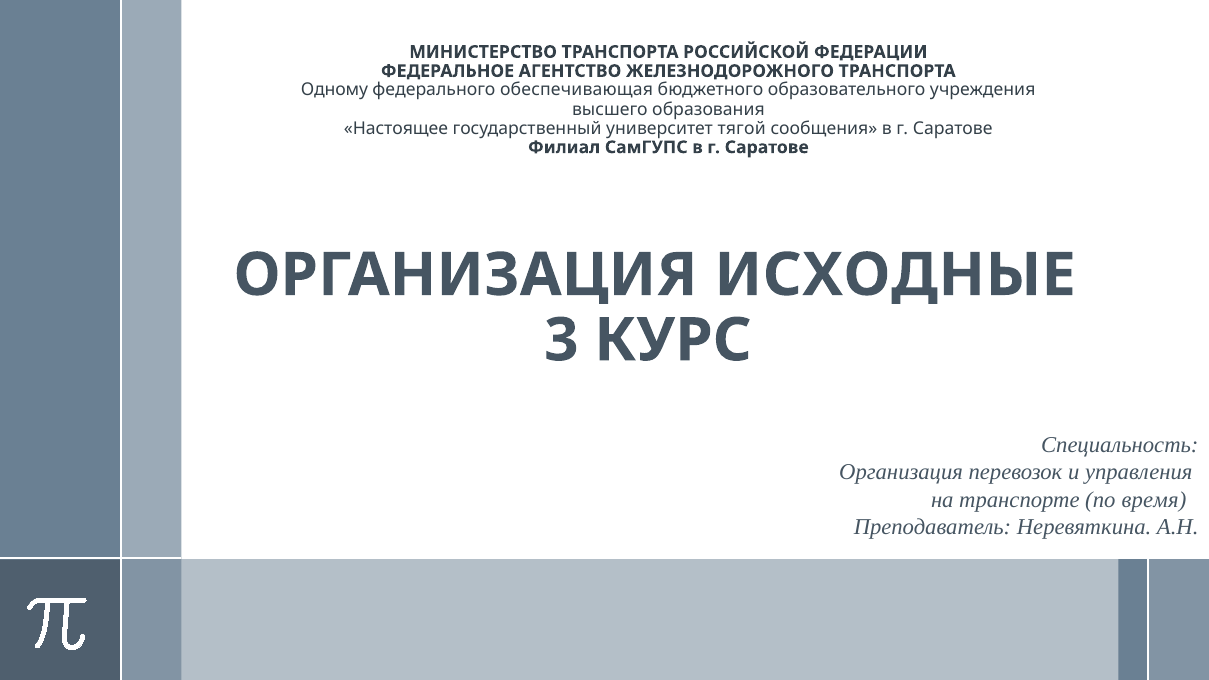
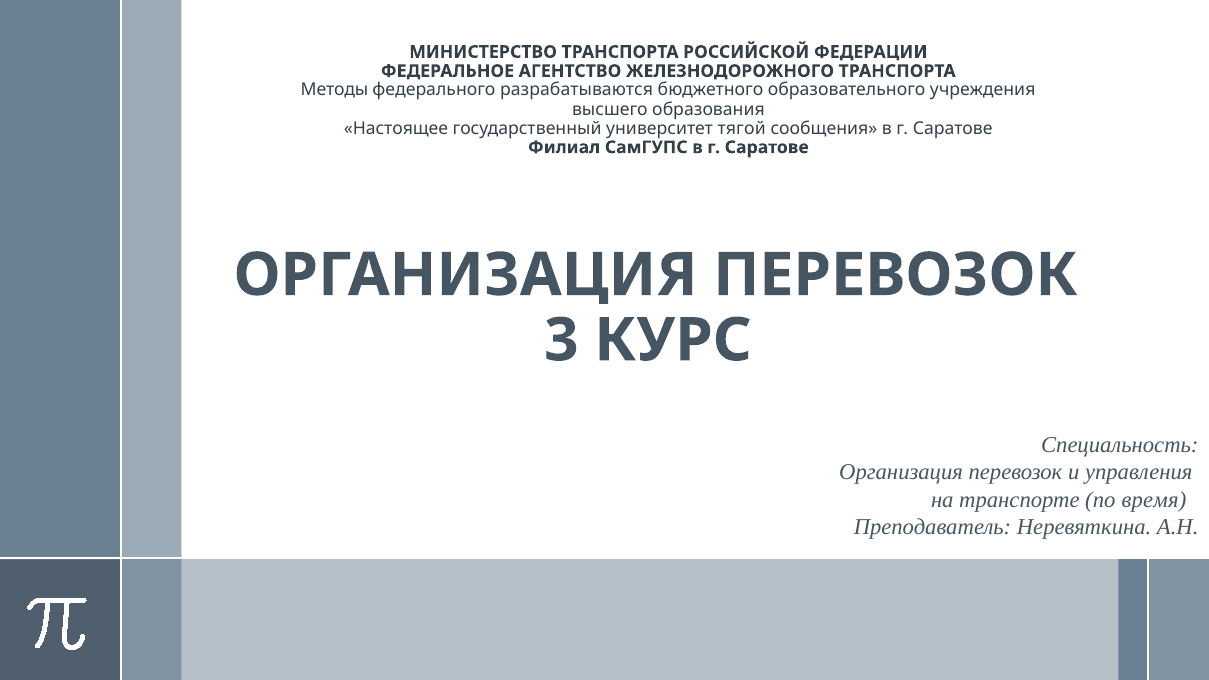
Одному: Одному -> Методы (334, 90)
обеспечивающая: обеспечивающая -> разрабатываются (577, 90)
ИСХОДНЫЕ: ИСХОДНЫЕ -> ПЕРЕВОЗОК (895, 275)
